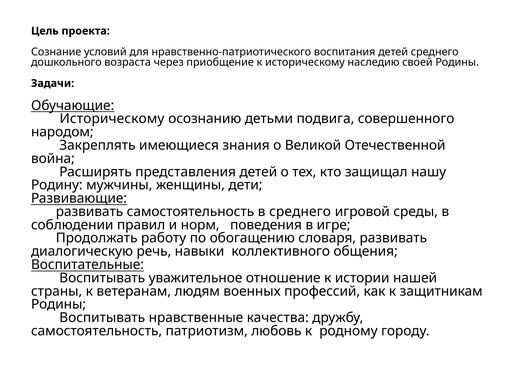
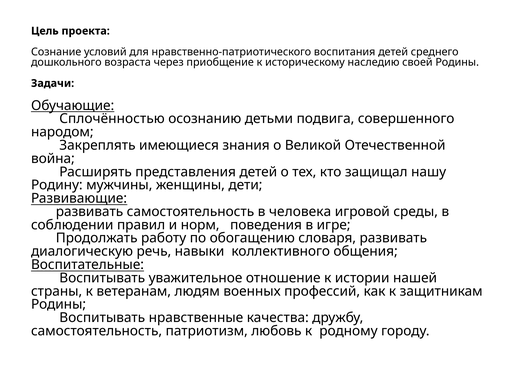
Историческому: Историческому -> Сплочённостью (112, 119)
в среднего: среднего -> человека (300, 211)
